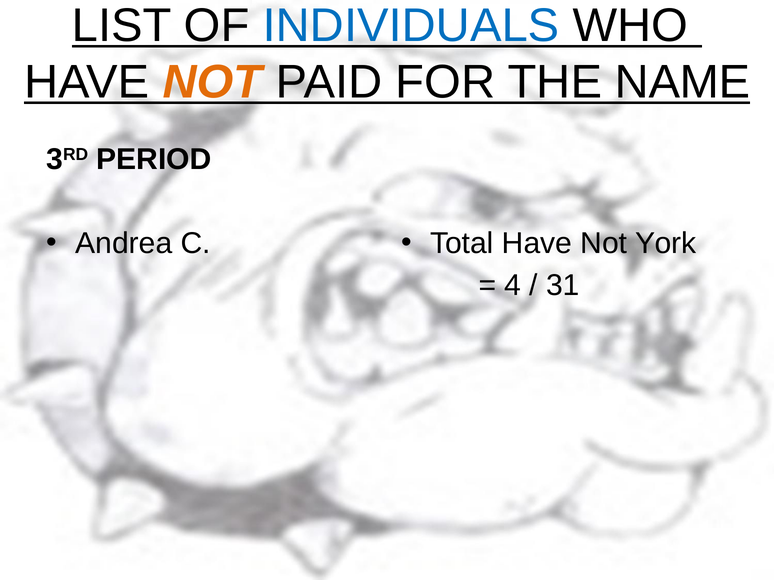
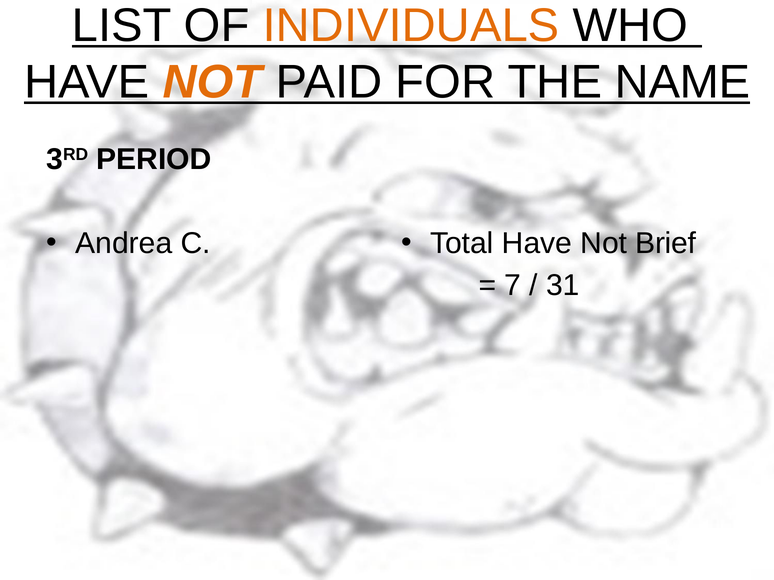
INDIVIDUALS colour: blue -> orange (411, 26)
York: York -> Brief (666, 244)
4: 4 -> 7 (513, 286)
